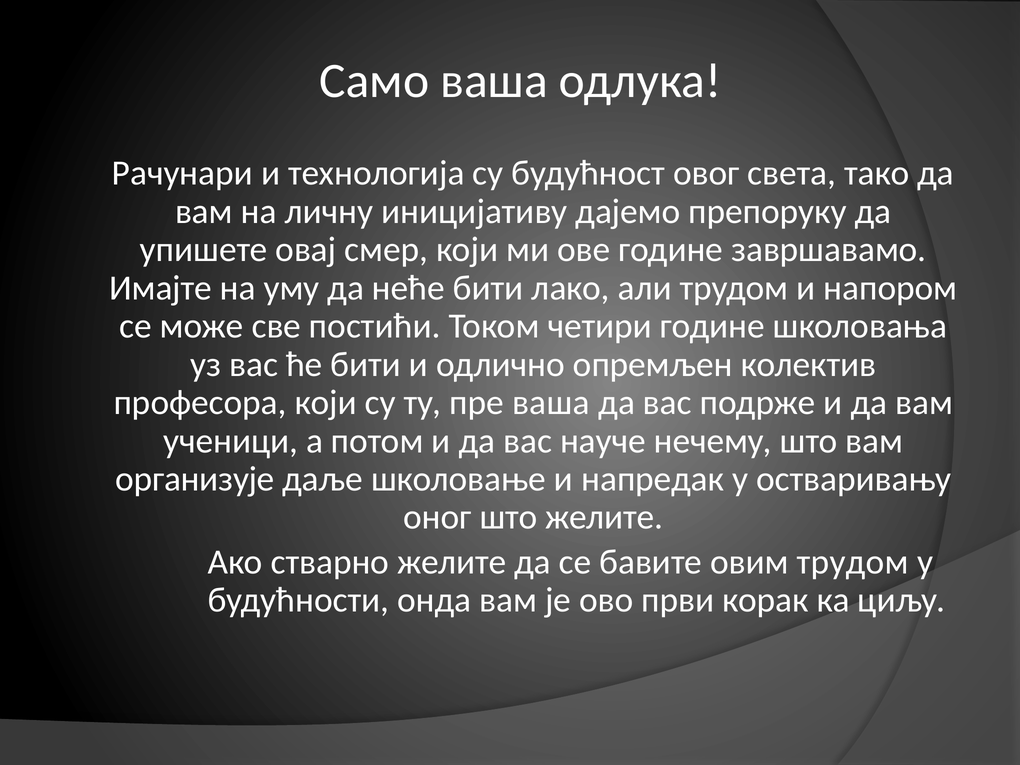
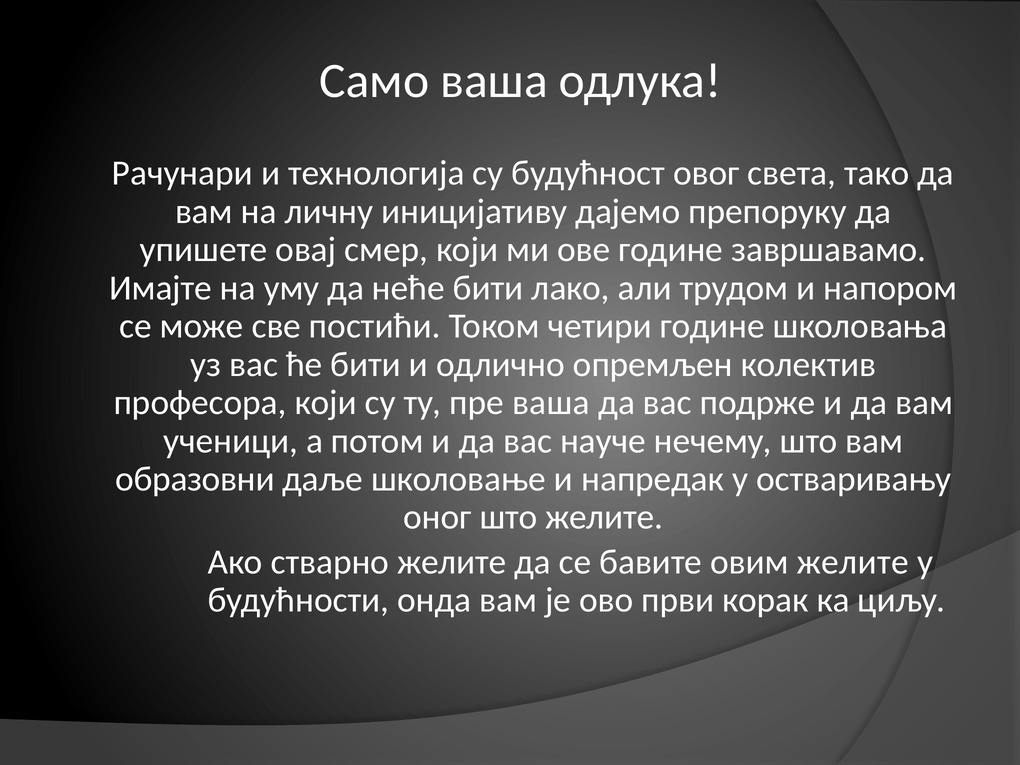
организује: организује -> образовни (195, 479)
овим трудом: трудом -> желите (853, 562)
